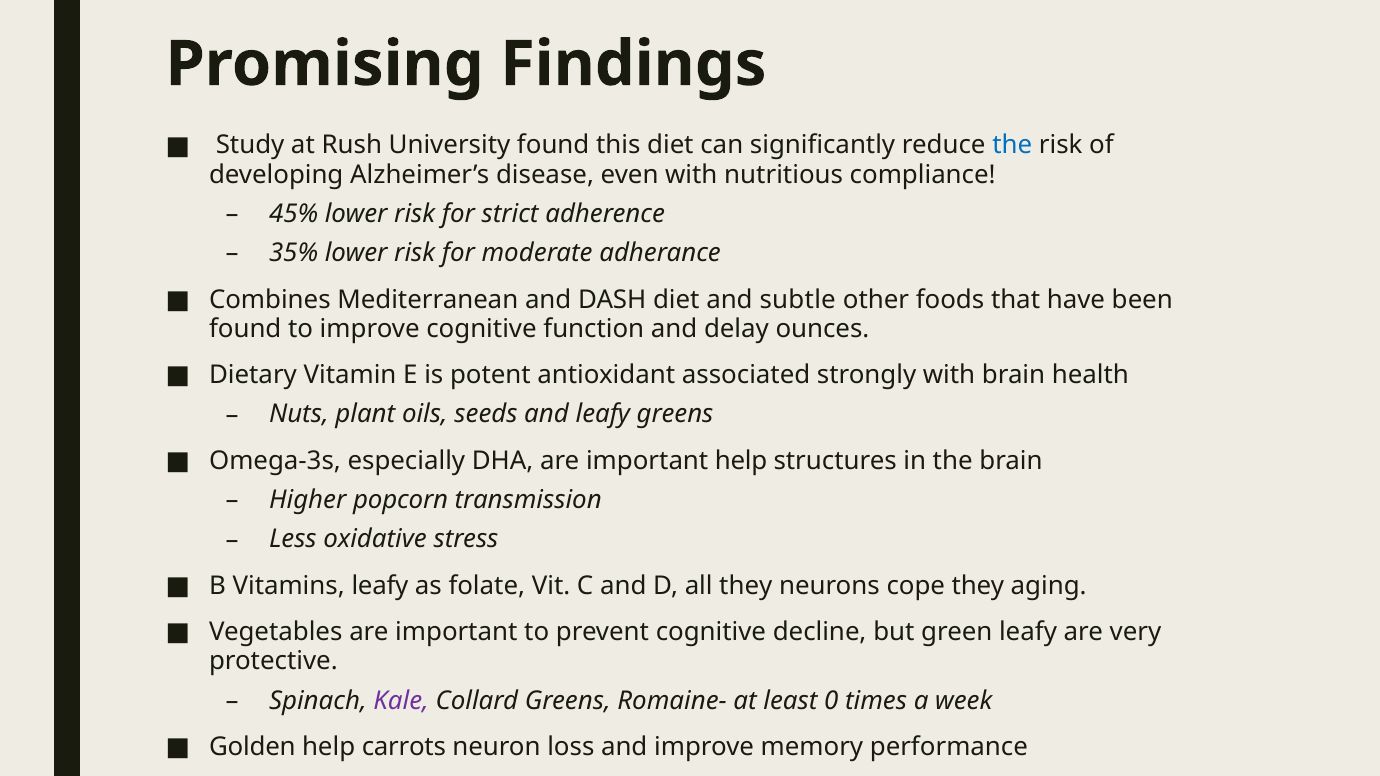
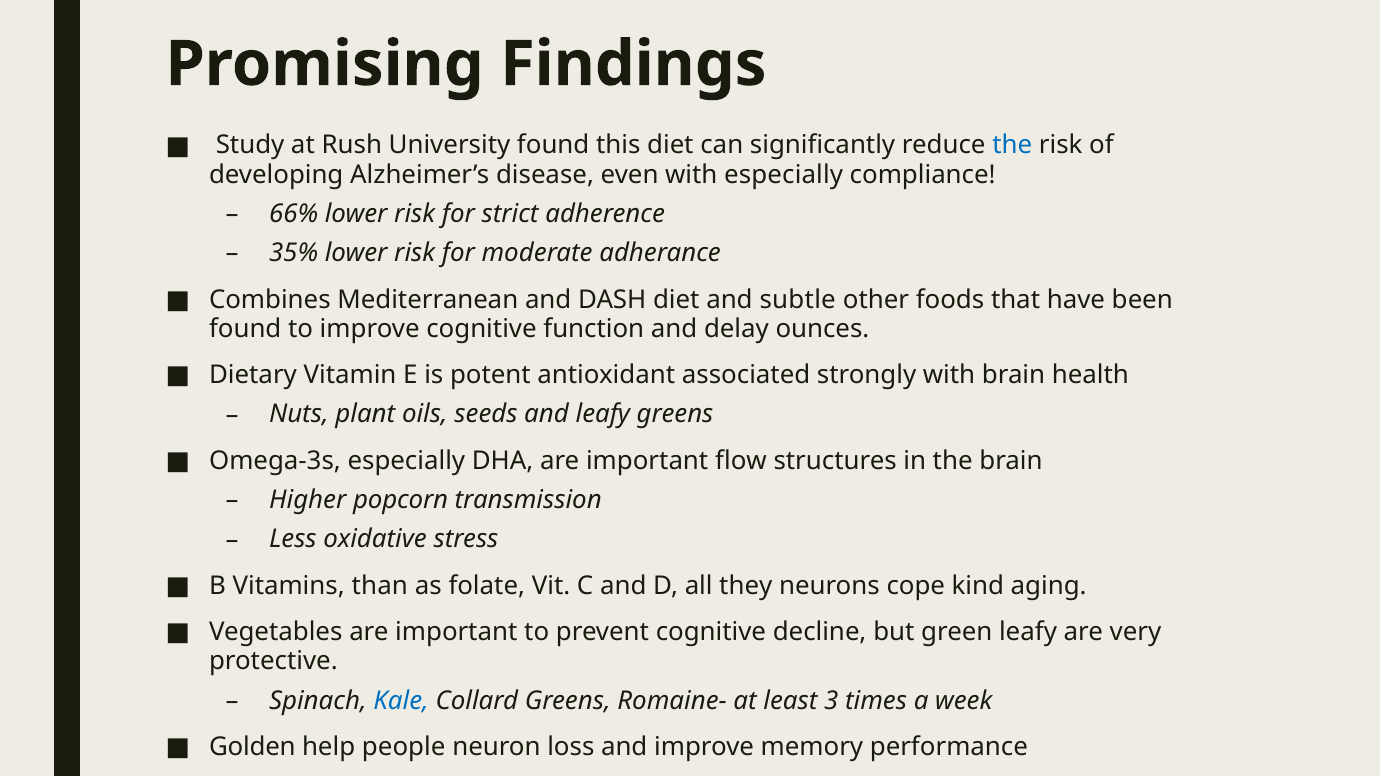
with nutritious: nutritious -> especially (784, 175)
45%: 45% -> 66% (294, 214)
important help: help -> flow (741, 461)
Vitamins leafy: leafy -> than (380, 586)
cope they: they -> kind (978, 586)
Kale colour: purple -> blue (401, 701)
0: 0 -> 3 (831, 701)
carrots: carrots -> people (404, 747)
